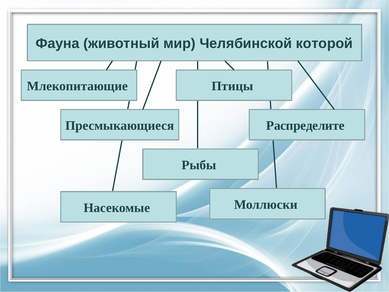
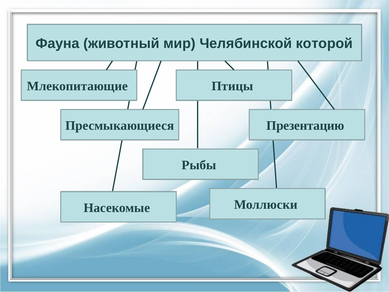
Распределите: Распределите -> Презентацию (305, 125)
